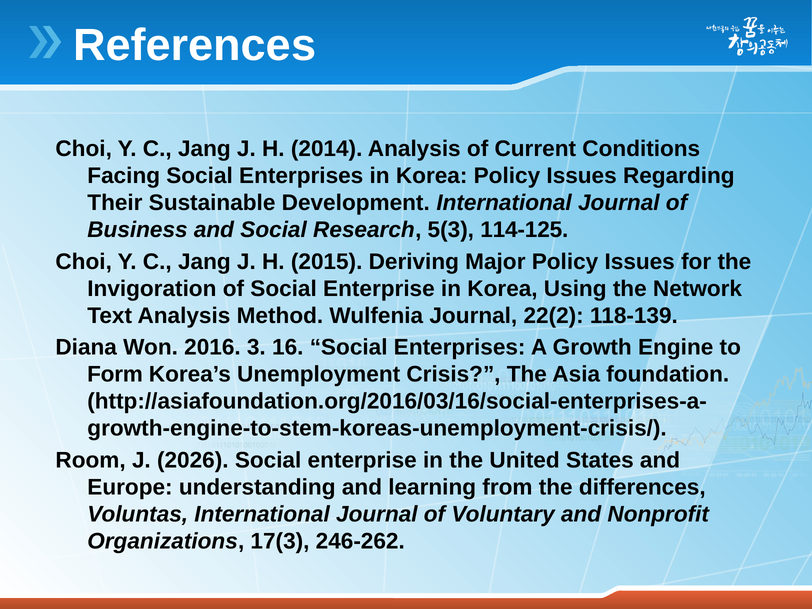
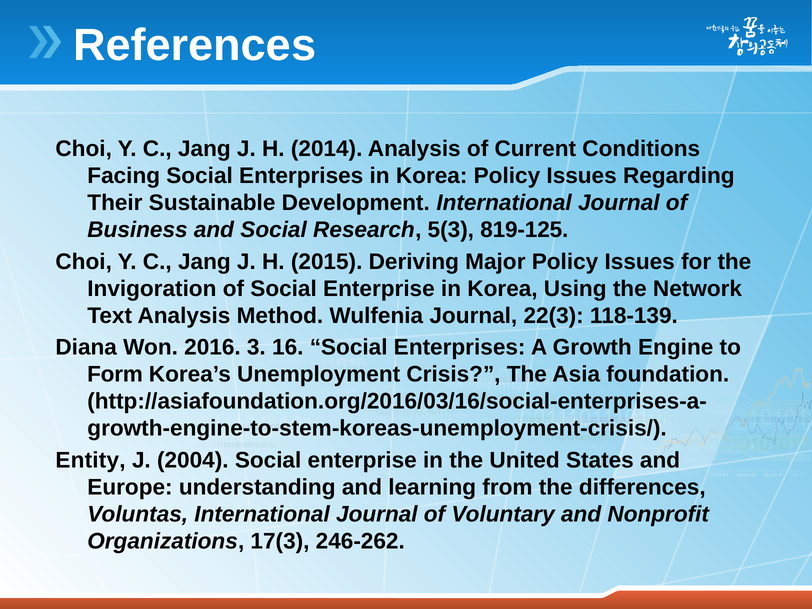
114-125: 114-125 -> 819-125 (524, 230)
22(2: 22(2 -> 22(3 (554, 316)
Room: Room -> Entity (90, 460)
2026: 2026 -> 2004 (193, 460)
